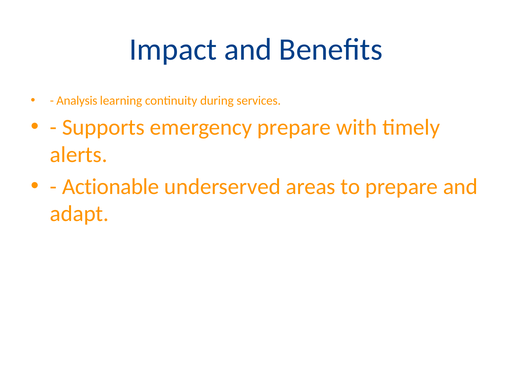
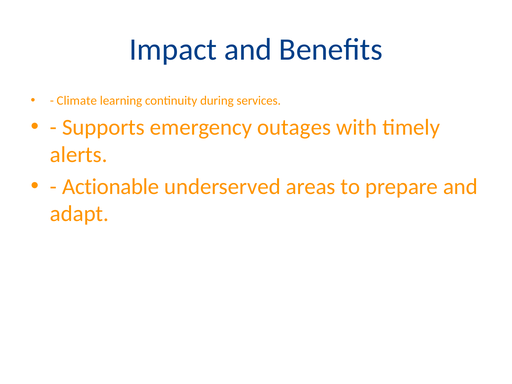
Analysis: Analysis -> Climate (77, 101)
emergency prepare: prepare -> outages (294, 127)
